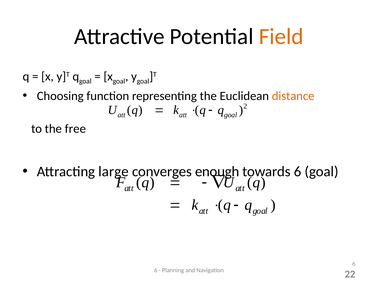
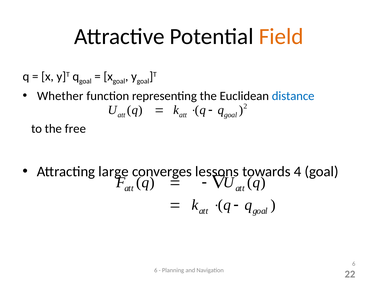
Choosing: Choosing -> Whether (60, 96)
distance colour: orange -> blue (293, 96)
enough: enough -> lessons (217, 172)
towards 6: 6 -> 4 (298, 172)
